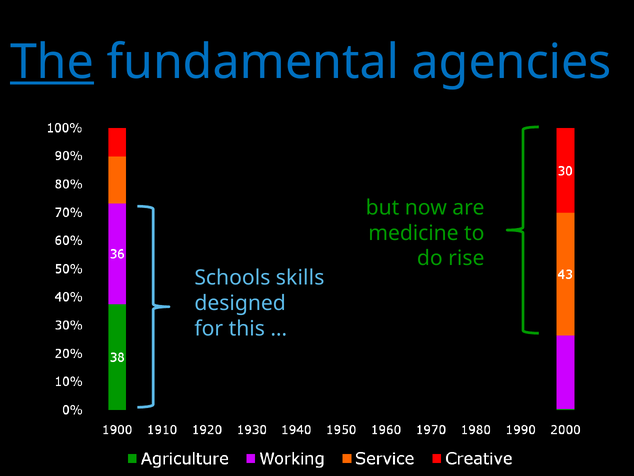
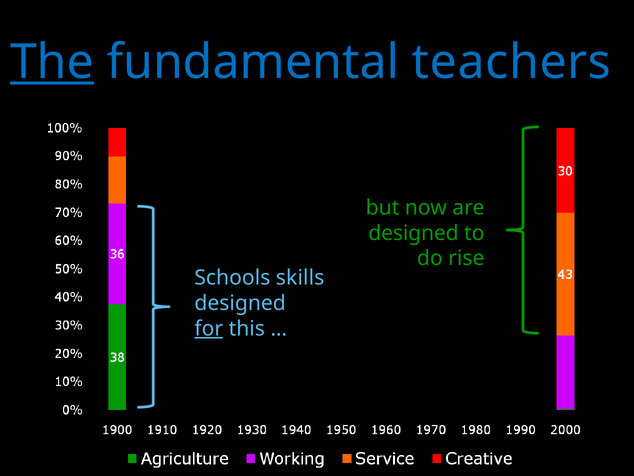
agencies: agencies -> teachers (512, 62)
medicine: medicine -> designed (414, 233)
for underline: none -> present (209, 328)
